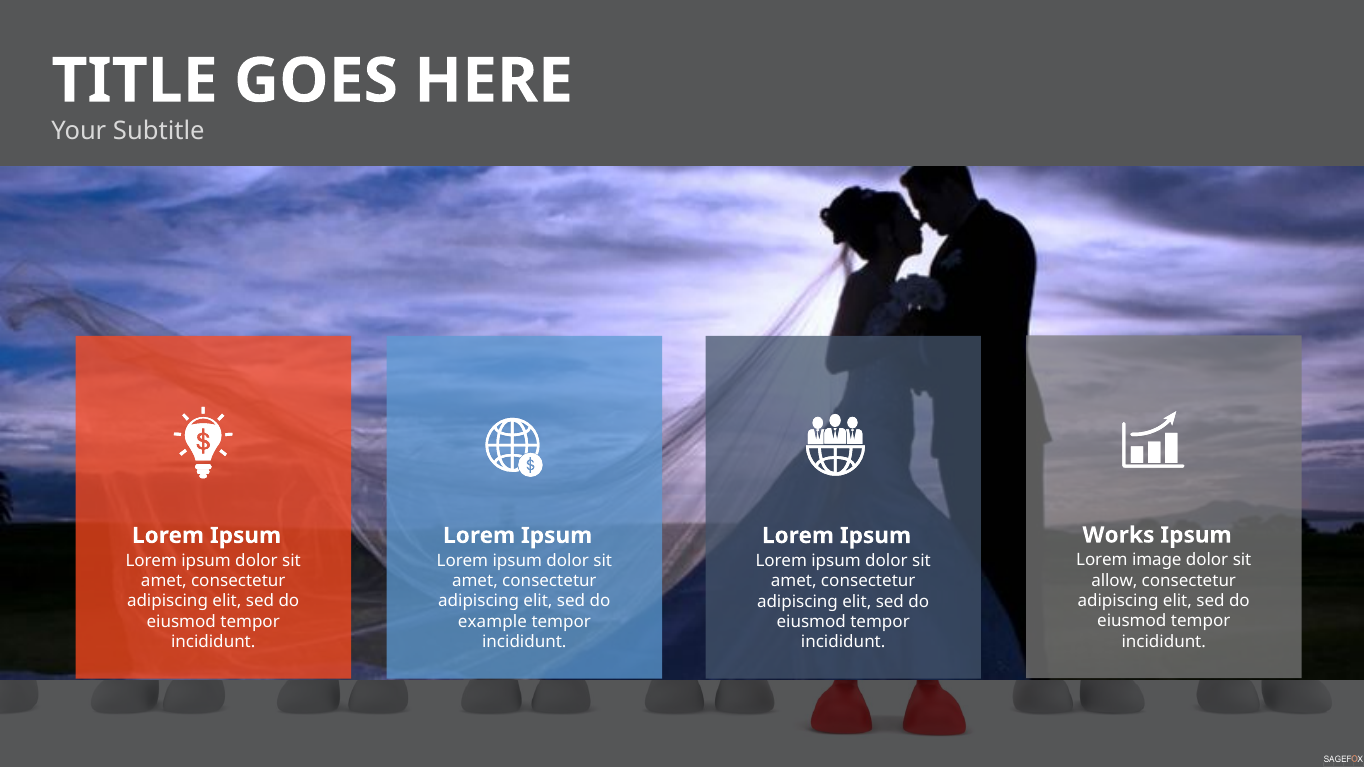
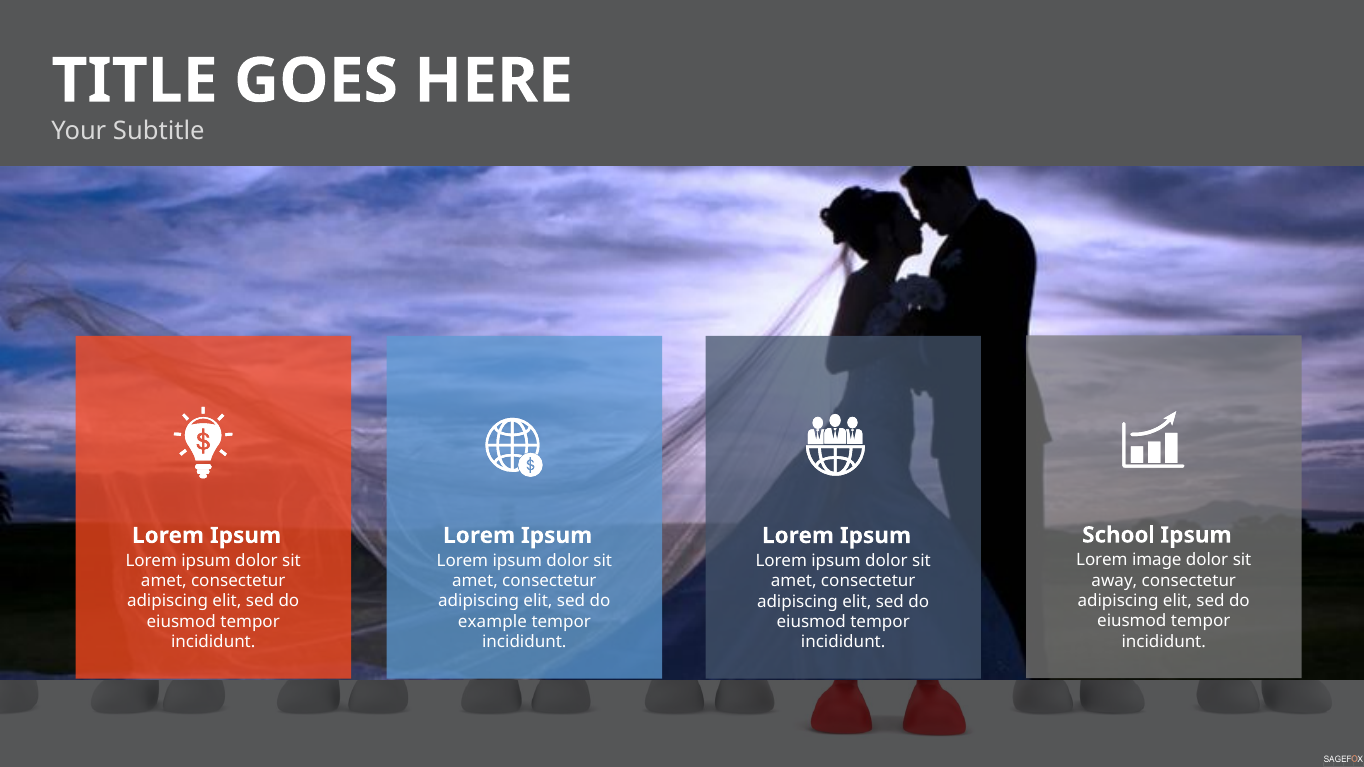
Works: Works -> School (1119, 535)
allow: allow -> away (1114, 581)
